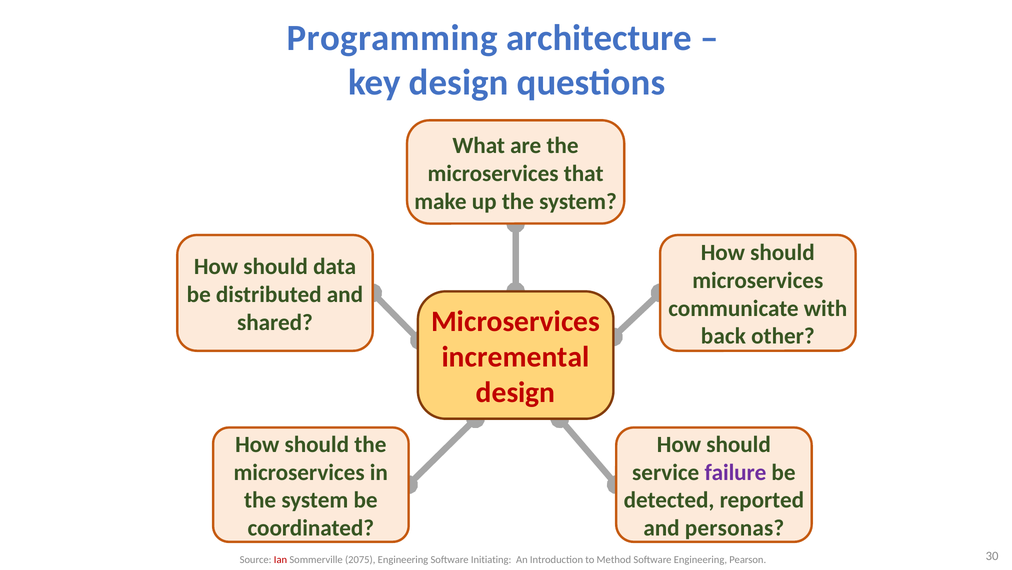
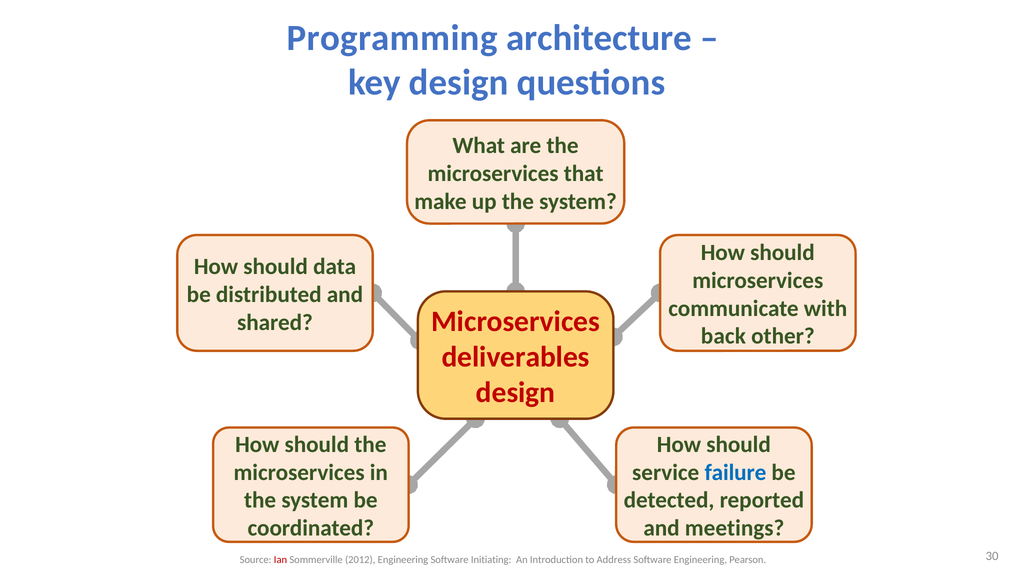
incremental: incremental -> deliverables (516, 357)
failure colour: purple -> blue (735, 472)
personas: personas -> meetings (735, 527)
2075: 2075 -> 2012 (360, 559)
Method: Method -> Address (614, 559)
